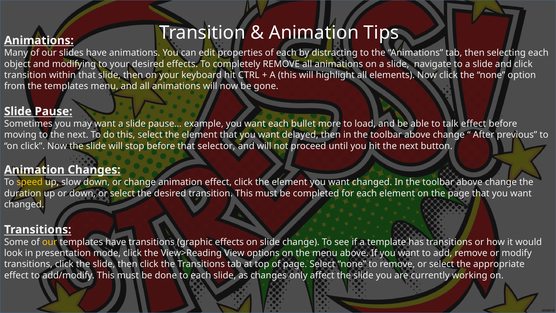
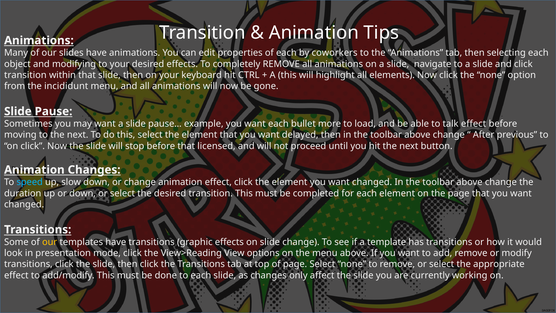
distracting: distracting -> coworkers (335, 53)
the templates: templates -> incididunt (66, 86)
selector: selector -> licensed (216, 146)
speed colour: yellow -> light blue (30, 182)
